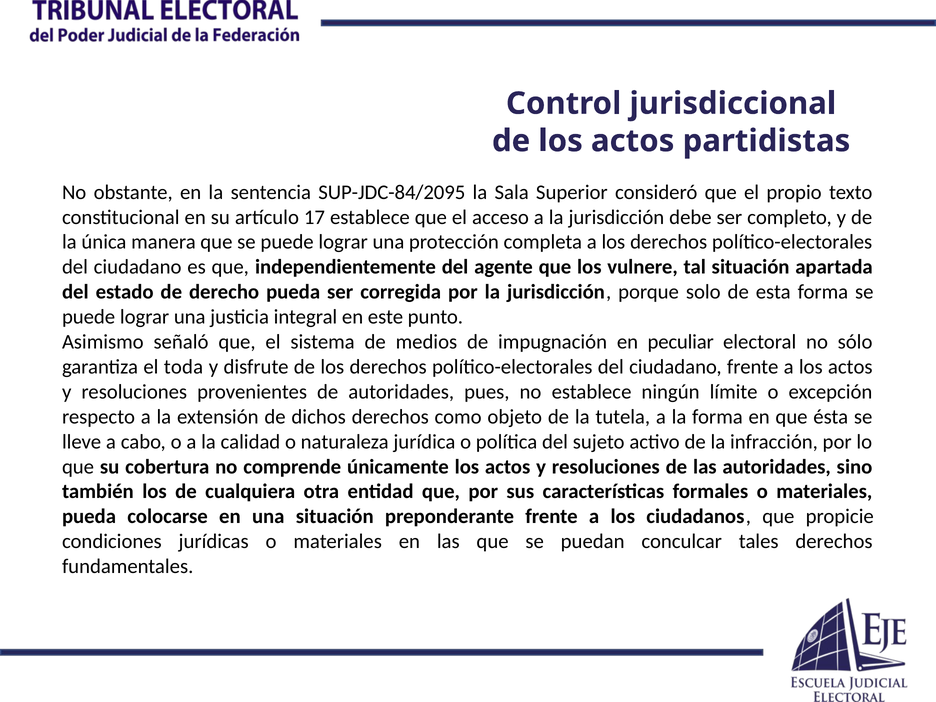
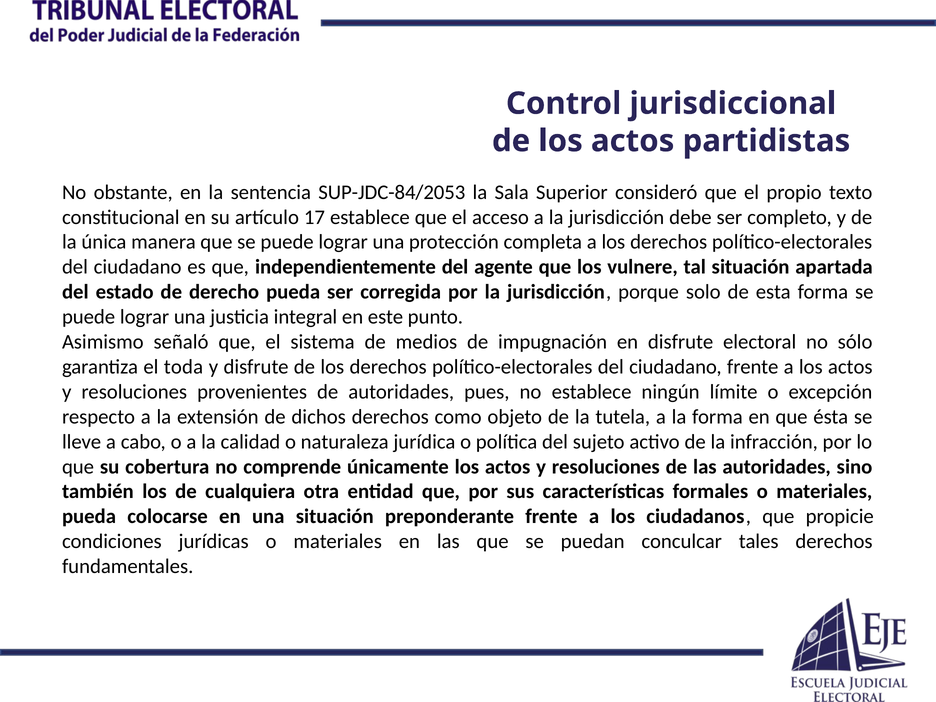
SUP-JDC-84/2095: SUP-JDC-84/2095 -> SUP-JDC-84/2053 (392, 192)
en peculiar: peculiar -> disfrute (681, 342)
